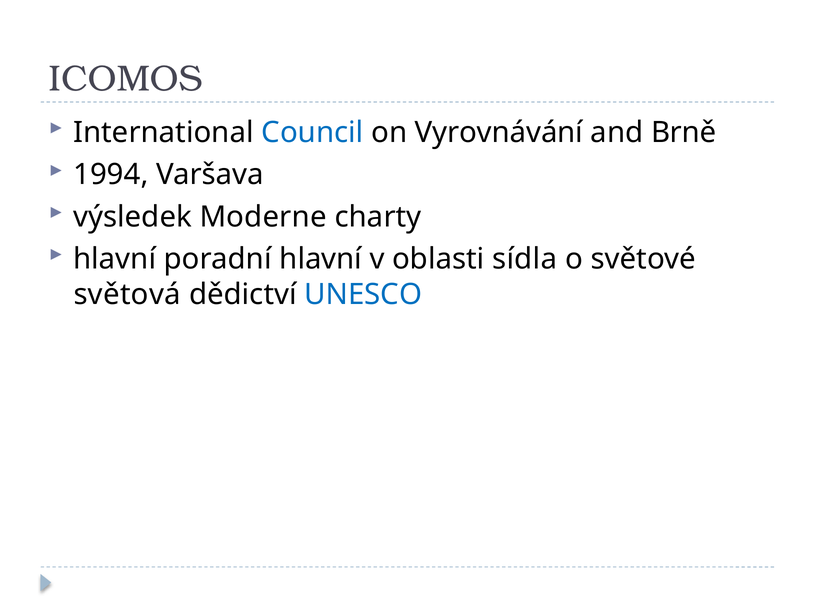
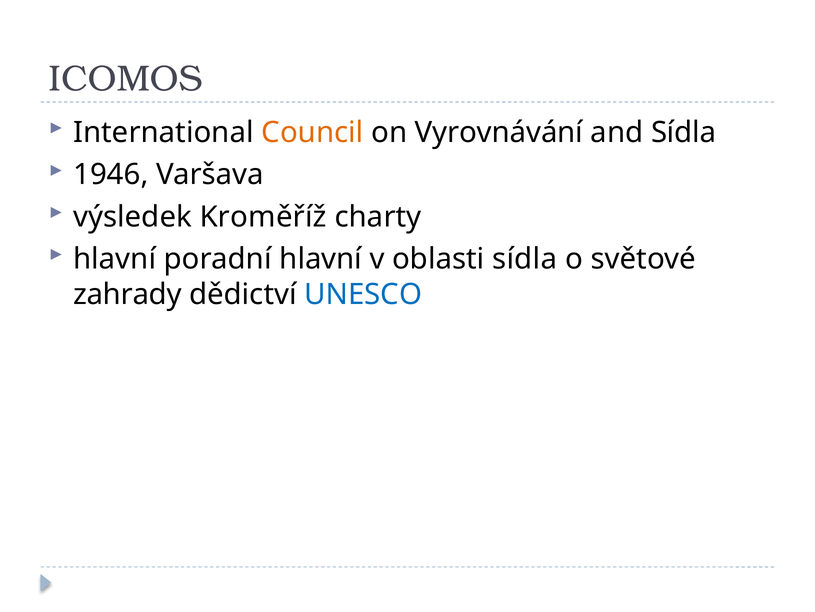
Council colour: blue -> orange (312, 132)
and Brně: Brně -> Sídla (684, 132)
1994: 1994 -> 1946 (111, 174)
Moderne: Moderne -> Kroměříž (263, 217)
světová: světová -> zahrady (127, 294)
